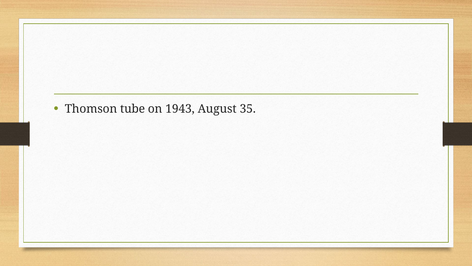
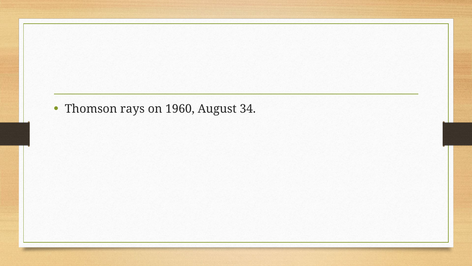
tube: tube -> rays (132, 109)
1943: 1943 -> 1960 (180, 109)
35: 35 -> 34 (248, 109)
